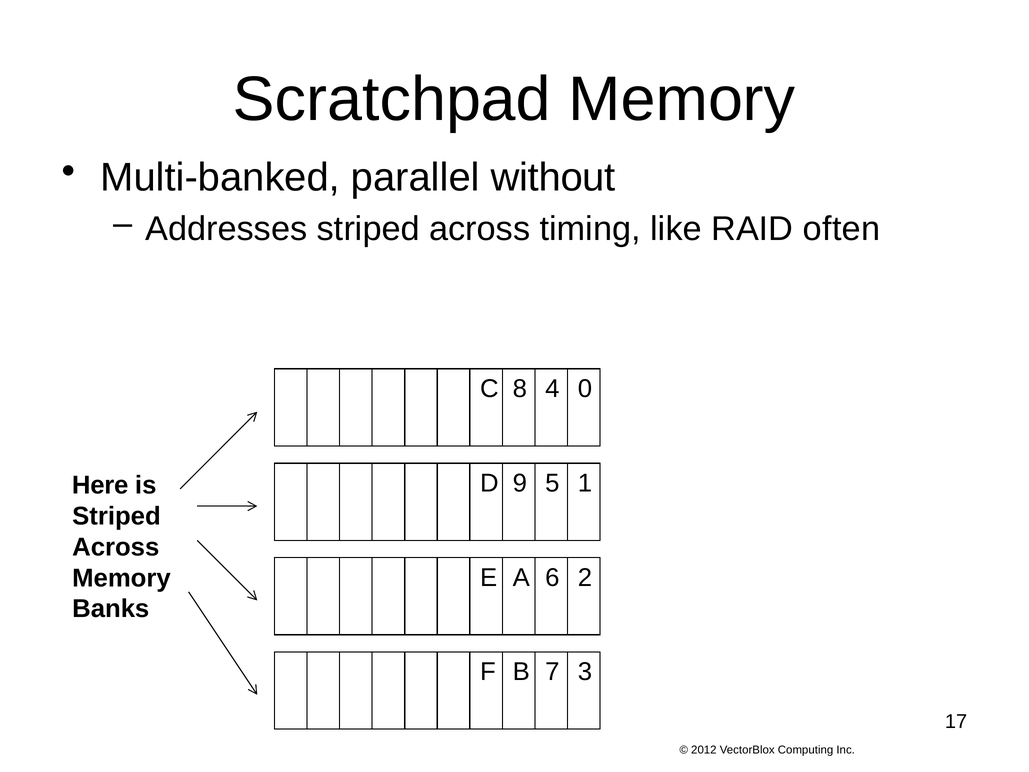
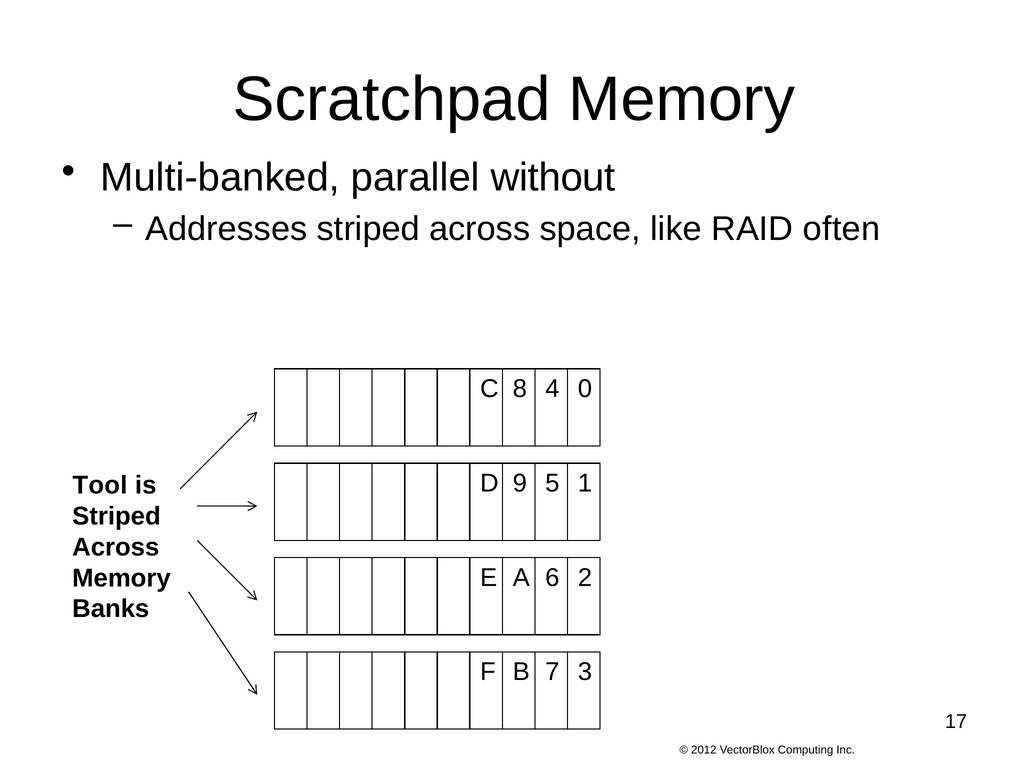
timing: timing -> space (590, 229)
Here: Here -> Tool (100, 485)
